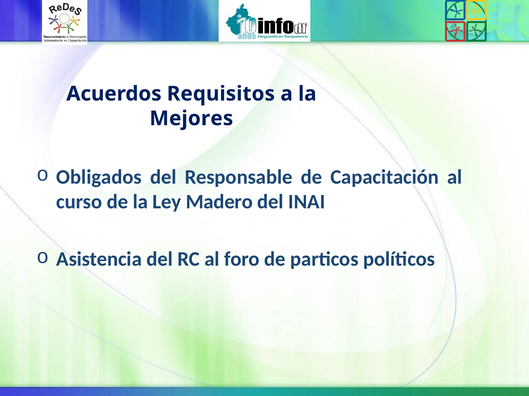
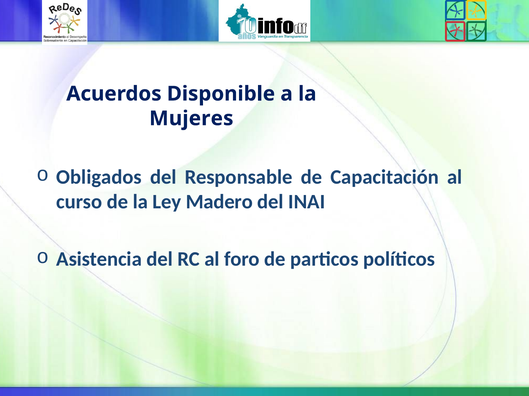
Requisitos: Requisitos -> Disponible (221, 94)
Mejores: Mejores -> Mujeres (191, 119)
